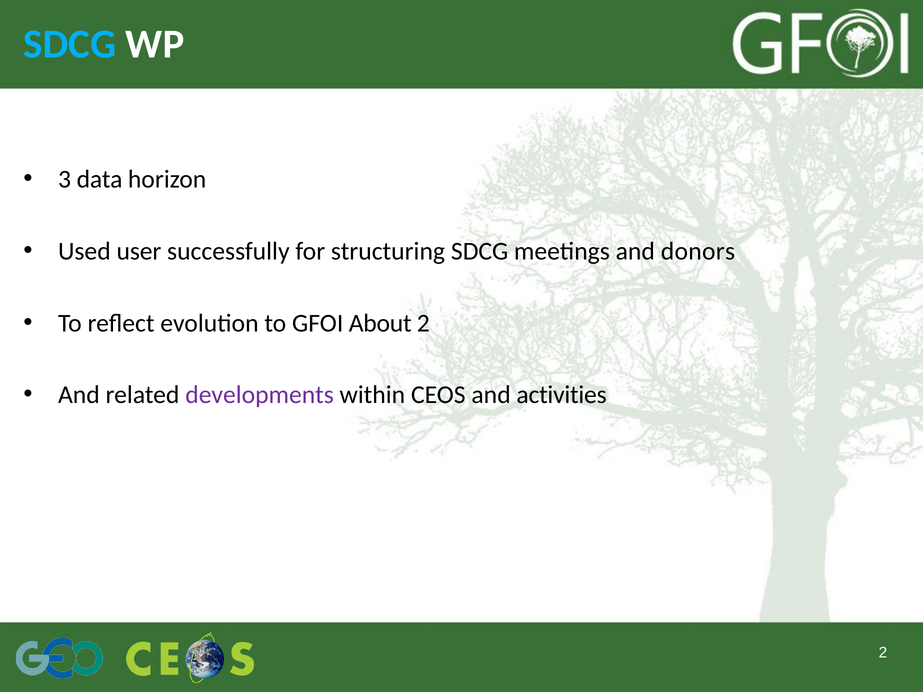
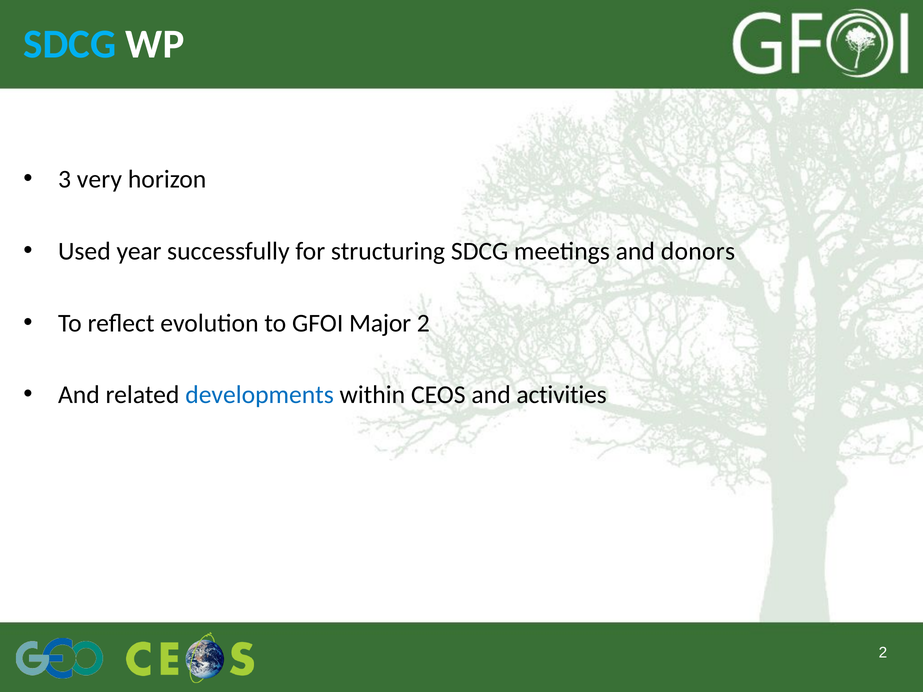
data: data -> very (99, 180)
user: user -> year (139, 251)
About: About -> Major (380, 323)
developments colour: purple -> blue (260, 395)
